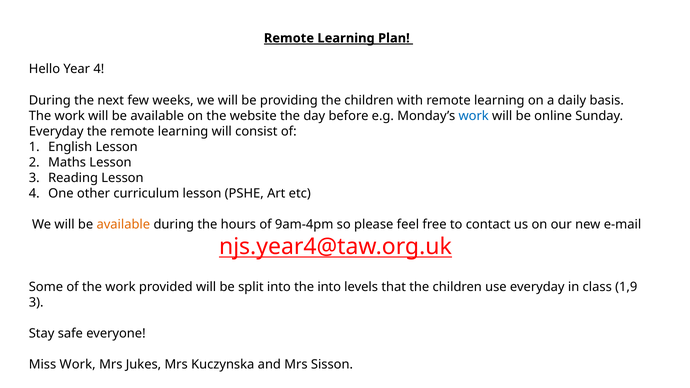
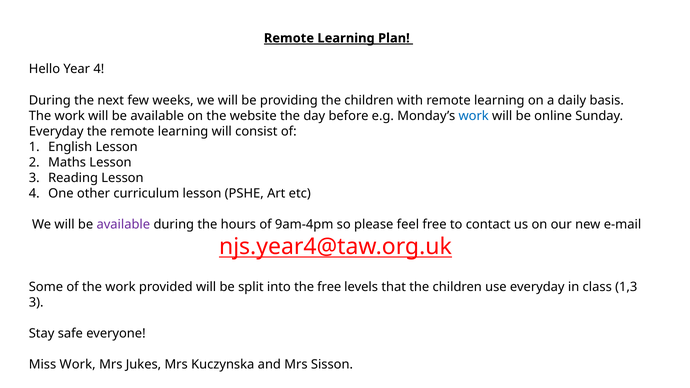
available colour: orange -> purple (123, 224)
the into: into -> free (329, 287)
1,9: 1,9 -> 1,3 (626, 287)
